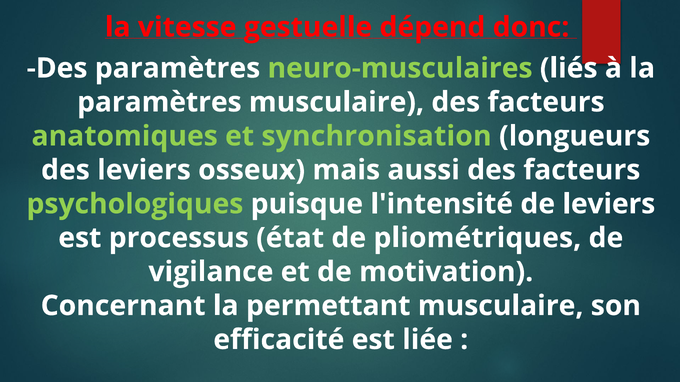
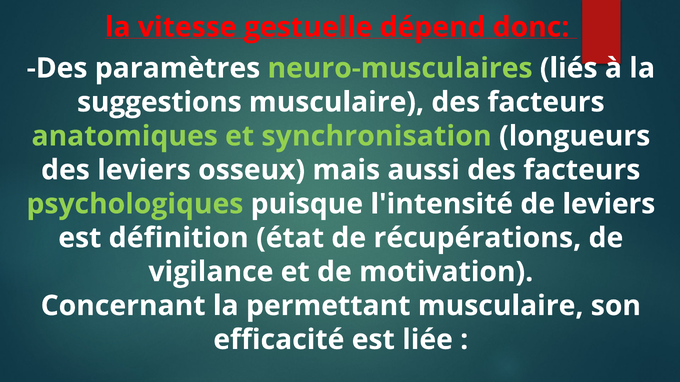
paramètres: paramètres -> suggestions (159, 102)
processus: processus -> définition (179, 238)
pliométriques: pliométriques -> récupérations (477, 238)
